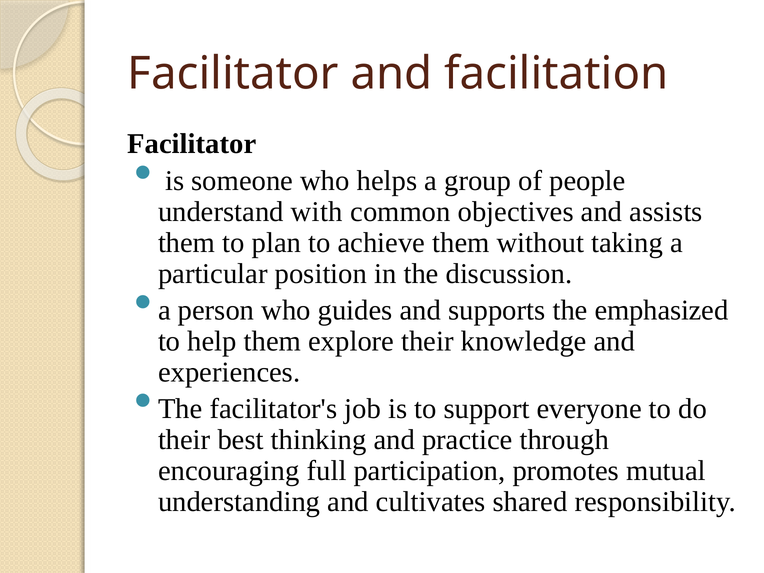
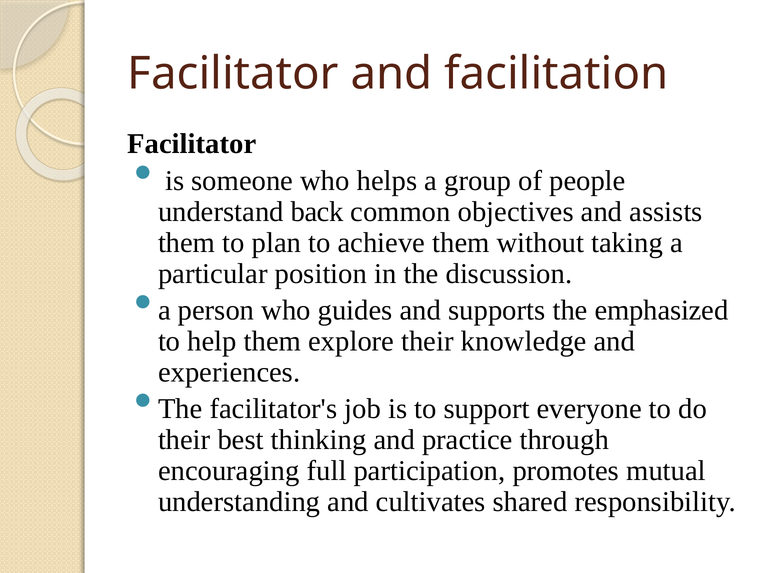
with: with -> back (317, 212)
